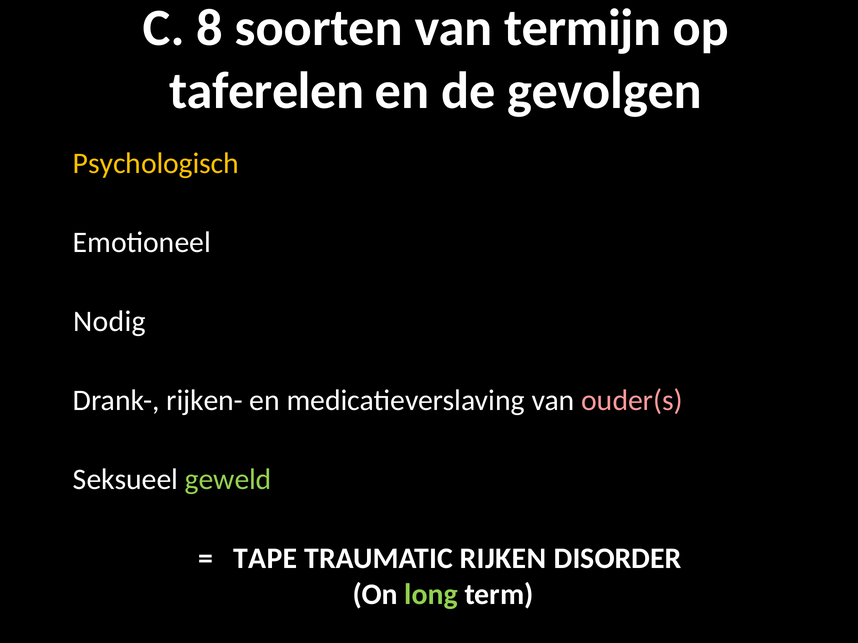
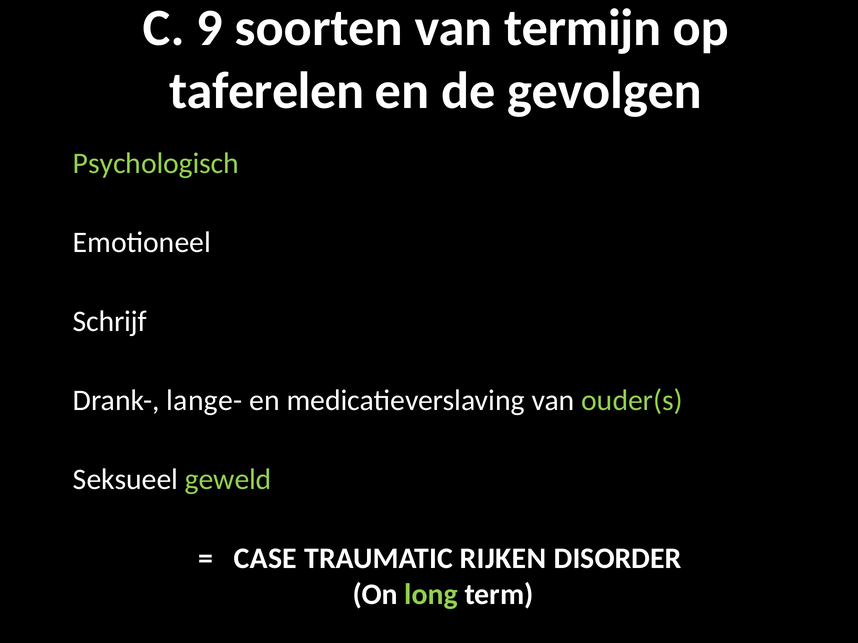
8: 8 -> 9 (210, 28)
Psychologisch colour: yellow -> light green (156, 164)
Nodig: Nodig -> Schrijf (110, 322)
rijken-: rijken- -> lange- (204, 401)
ouder(s colour: pink -> light green (632, 401)
TAPE: TAPE -> CASE (265, 559)
